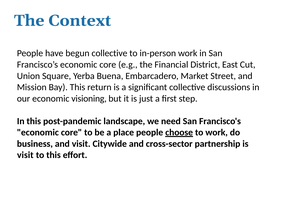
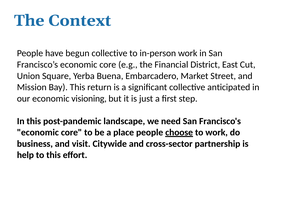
discussions: discussions -> anticipated (229, 87)
visit: visit -> help (25, 155)
